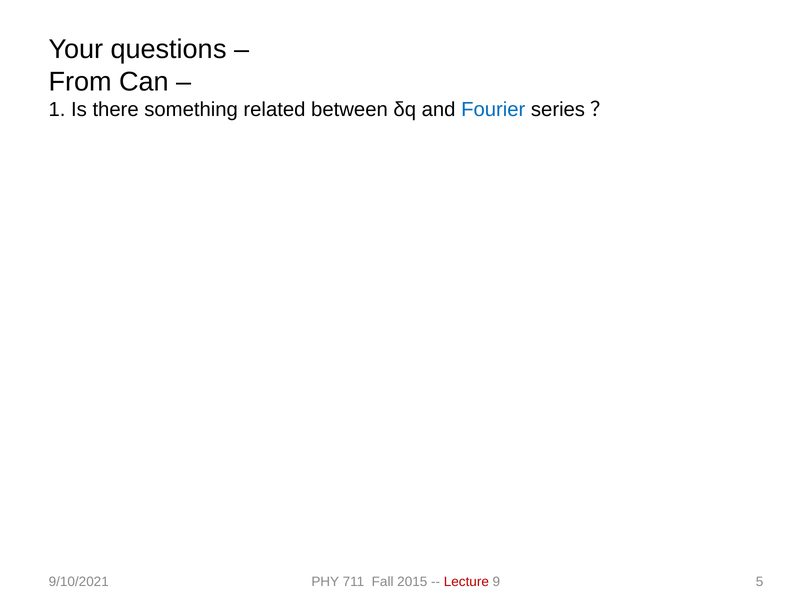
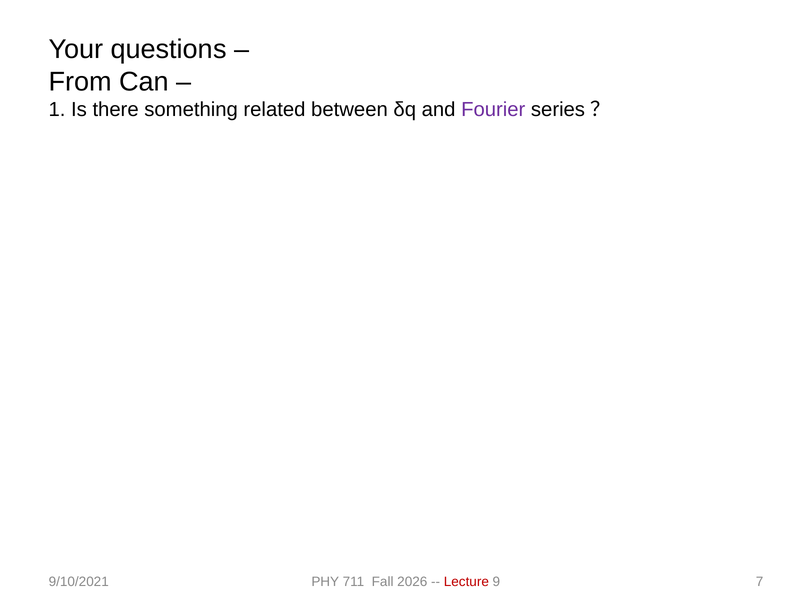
Fourier colour: blue -> purple (493, 110)
2015: 2015 -> 2026 (412, 582)
5: 5 -> 7 (760, 582)
